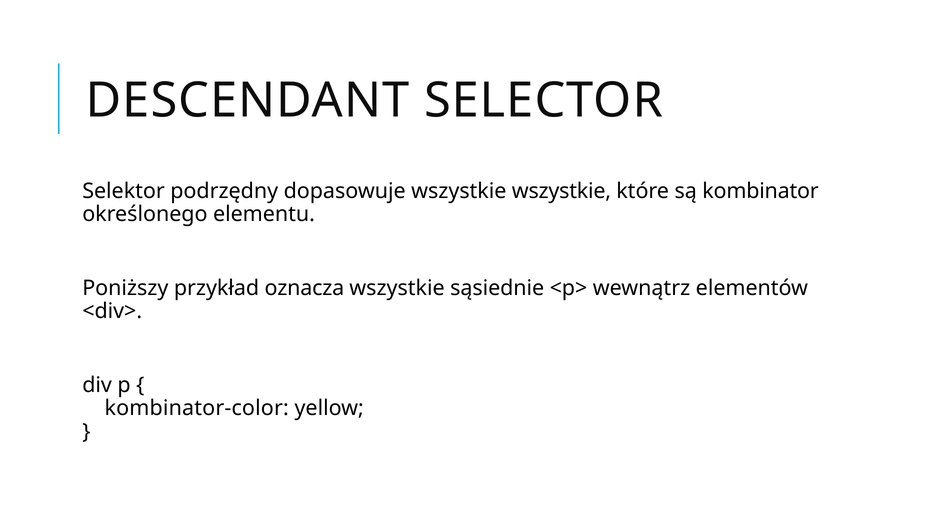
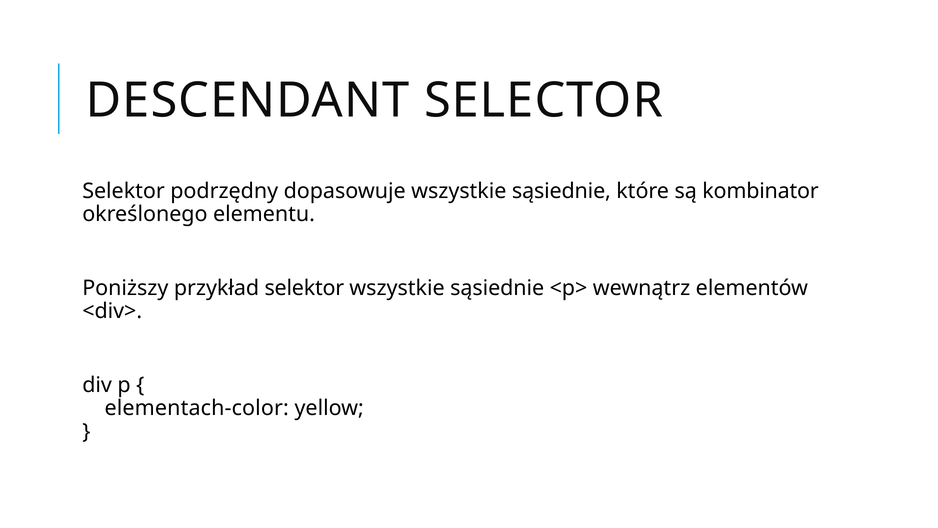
dopasowuje wszystkie wszystkie: wszystkie -> sąsiednie (561, 191)
przykład oznacza: oznacza -> selektor (304, 288)
kombinator-color: kombinator-color -> elementach-color (197, 408)
